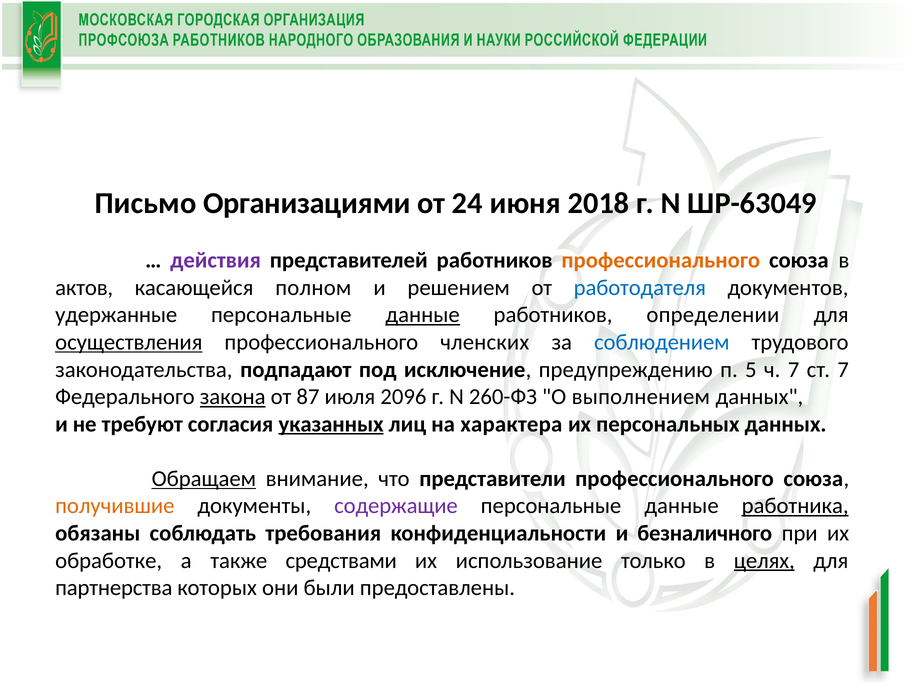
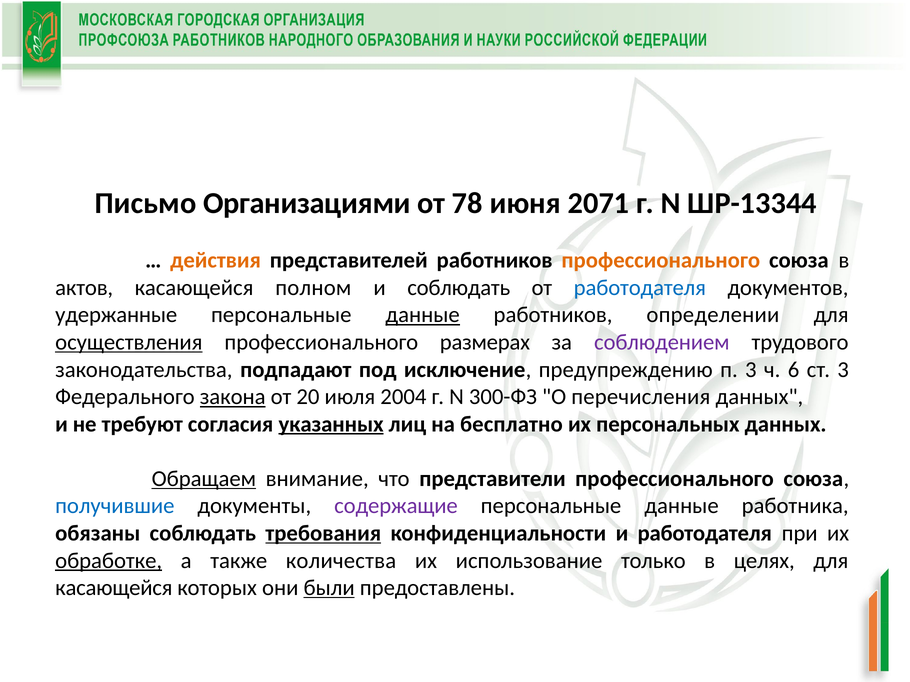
24: 24 -> 78 (467, 204)
2018: 2018 -> 2071 (599, 204)
ШР-63049: ШР-63049 -> ШР-13344 (752, 204)
действия colour: purple -> orange (216, 261)
и решением: решением -> соблюдать (459, 288)
членских: членских -> размерах (485, 343)
соблюдением colour: blue -> purple (662, 343)
п 5: 5 -> 3 (751, 370)
ч 7: 7 -> 6 (794, 370)
ст 7: 7 -> 3 (843, 370)
87: 87 -> 20 (308, 397)
2096: 2096 -> 2004 (403, 397)
260-ФЗ: 260-ФЗ -> 300-ФЗ (503, 397)
выполнением: выполнением -> перечисления (641, 397)
характера: характера -> бесплатно (511, 424)
получившие colour: orange -> blue (115, 506)
работника underline: present -> none (795, 506)
требования underline: none -> present (323, 534)
и безналичного: безналичного -> работодателя (705, 534)
обработке underline: none -> present (109, 561)
средствами: средствами -> количества (341, 561)
целях underline: present -> none (764, 561)
партнерства: партнерства -> касающейся (114, 588)
были underline: none -> present (329, 588)
